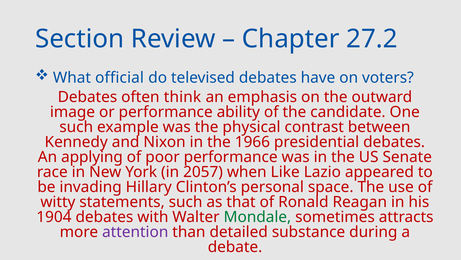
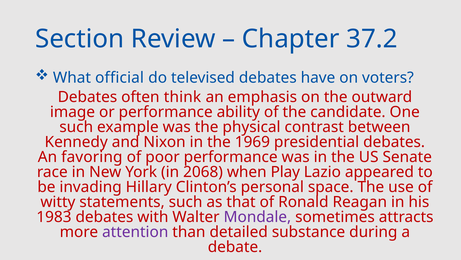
27.2: 27.2 -> 37.2 (372, 39)
1966: 1966 -> 1969 (252, 142)
applying: applying -> favoring (92, 157)
2057: 2057 -> 2068 (203, 172)
Like: Like -> Play (285, 172)
1904: 1904 -> 1983 (54, 216)
Mondale colour: green -> purple (257, 216)
